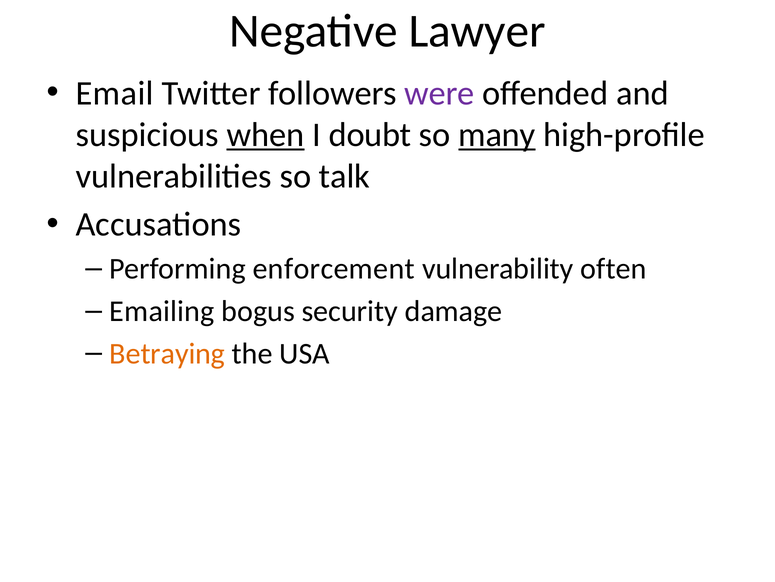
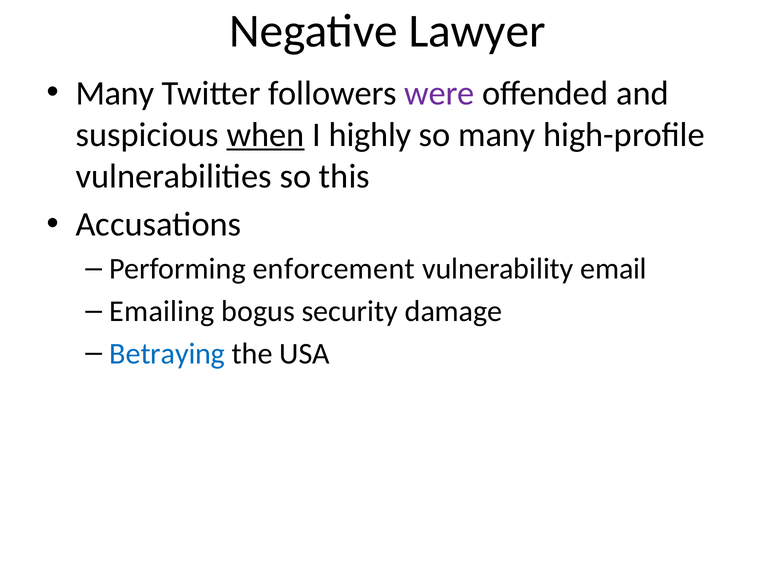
Email: Email -> Many (115, 93)
doubt: doubt -> highly (370, 135)
many underline: present -> none (497, 135)
talk: talk -> this (344, 176)
often: often -> email (614, 269)
Betraying colour: orange -> blue (167, 353)
